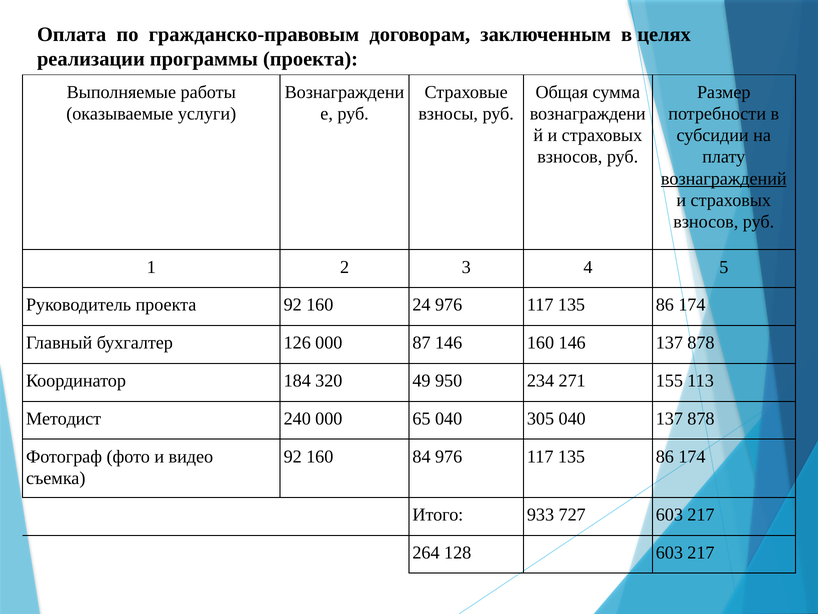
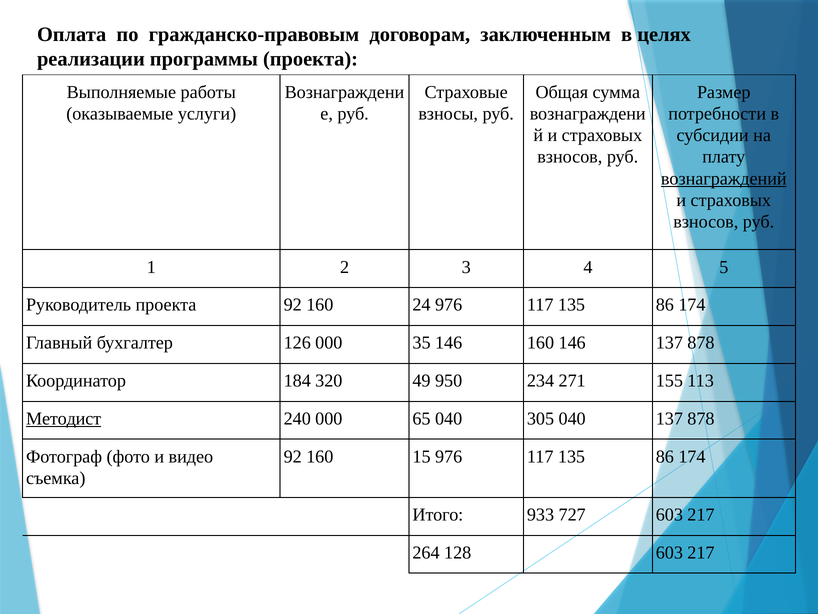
87: 87 -> 35 (422, 343)
Методист underline: none -> present (64, 418)
84: 84 -> 15 (422, 456)
